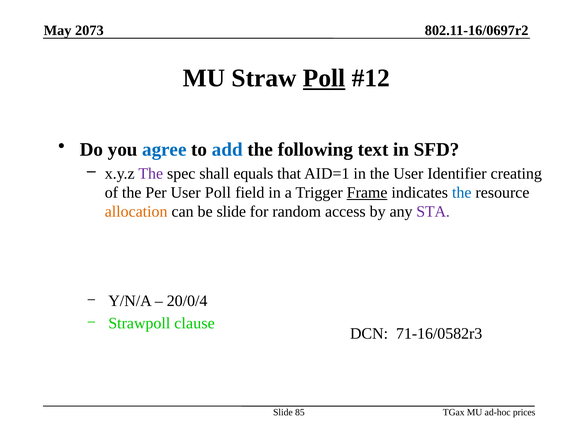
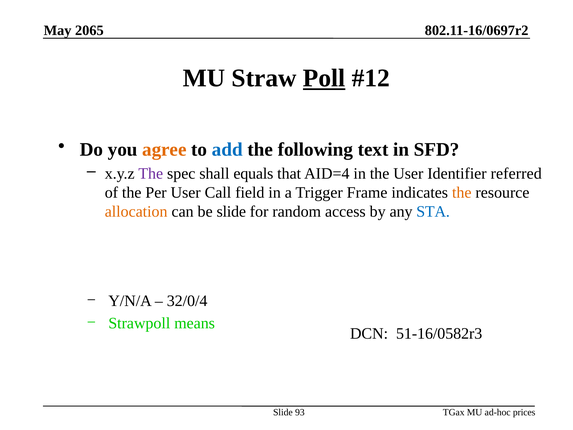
2073: 2073 -> 2065 (89, 31)
agree colour: blue -> orange (164, 149)
AID=1: AID=1 -> AID=4 (327, 173)
creating: creating -> referred (516, 173)
User Poll: Poll -> Call (218, 192)
Frame underline: present -> none (367, 192)
the colour: blue -> orange (462, 192)
STA colour: purple -> blue (433, 212)
20/0/4: 20/0/4 -> 32/0/4 (187, 301)
clause: clause -> means (195, 323)
71-16/0582r3: 71-16/0582r3 -> 51-16/0582r3 (439, 333)
85: 85 -> 93 (300, 412)
